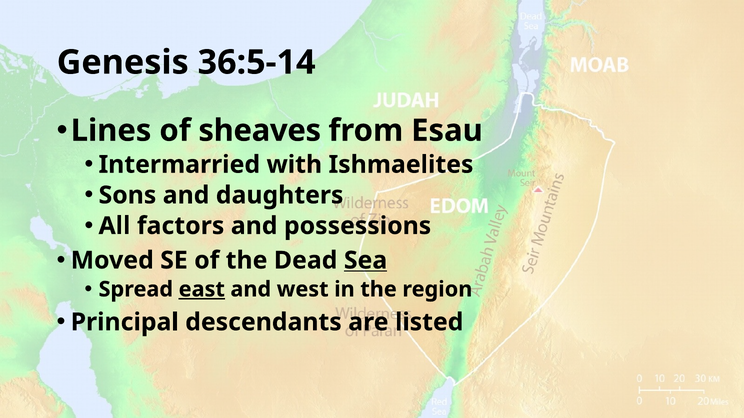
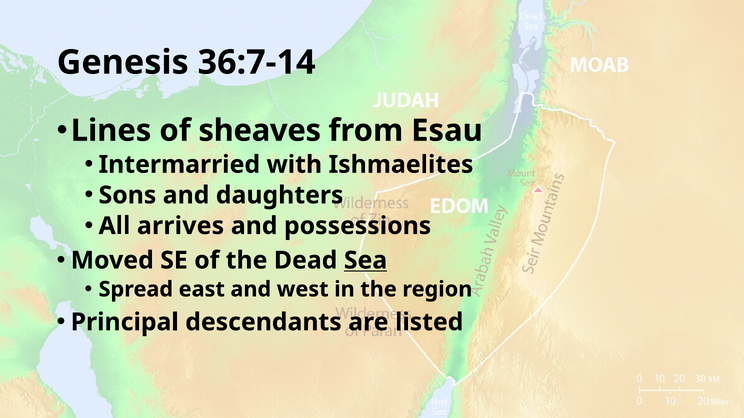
36:5-14: 36:5-14 -> 36:7-14 (257, 62)
factors: factors -> arrives (181, 226)
east underline: present -> none (202, 290)
